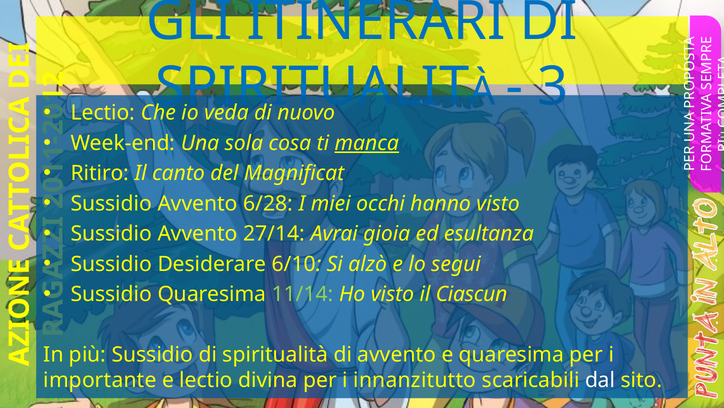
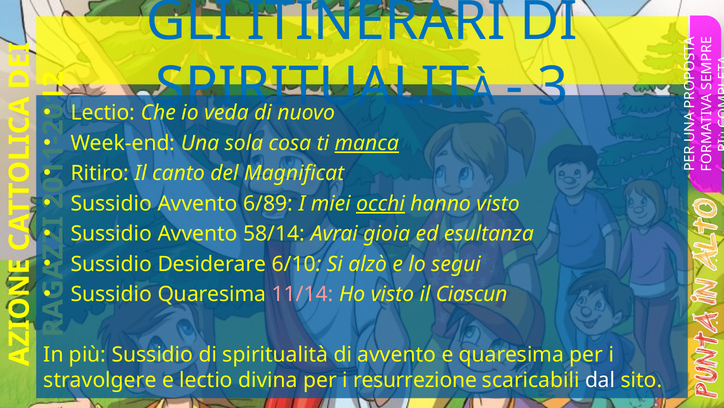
6/28: 6/28 -> 6/89 (268, 203)
occhi underline: none -> present (381, 203)
27/14: 27/14 -> 58/14 (274, 233)
11/14 colour: light green -> pink (303, 294)
importante: importante -> stravolgere (100, 379)
innanzitutto: innanzitutto -> resurrezione (415, 379)
